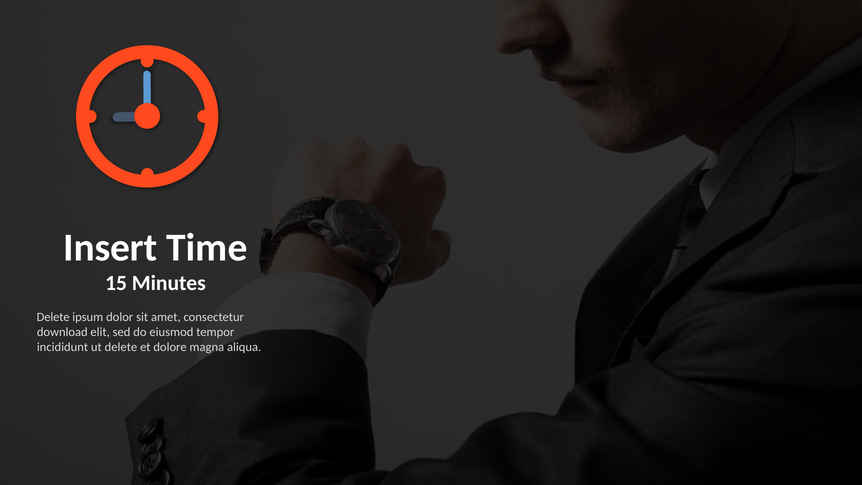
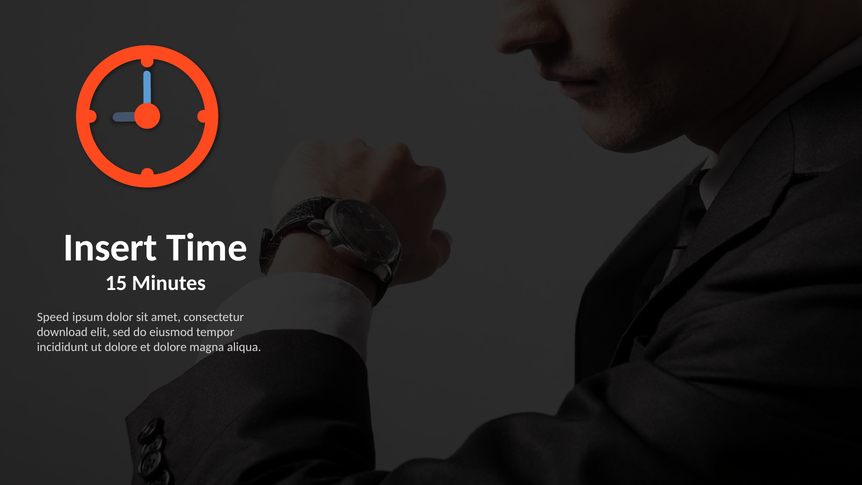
Delete: Delete -> Speed (53, 317)
ut delete: delete -> dolore (121, 347)
